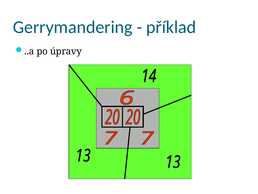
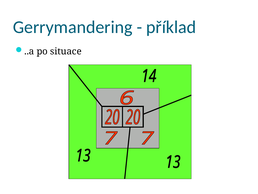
úpravy: úpravy -> situace (66, 51)
